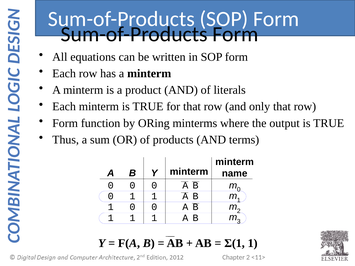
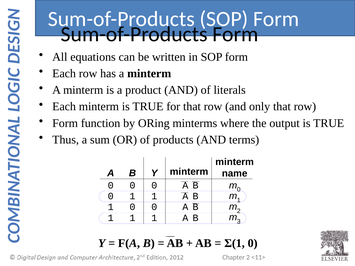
Σ(1 1: 1 -> 0 (253, 243)
